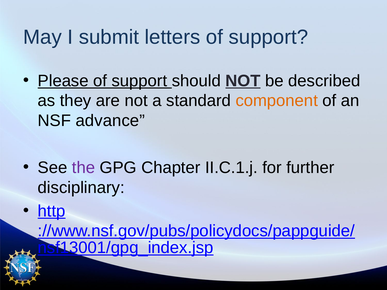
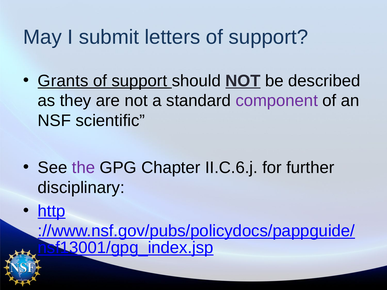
Please: Please -> Grants (63, 81)
component colour: orange -> purple (277, 101)
advance: advance -> scientific (110, 121)
II.C.1.j: II.C.1.j -> II.C.6.j (231, 168)
